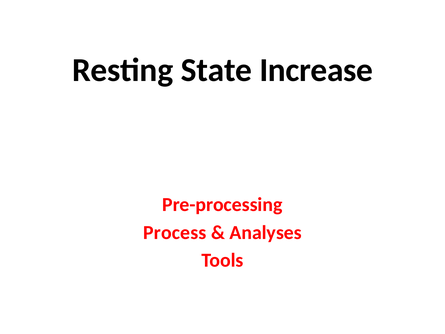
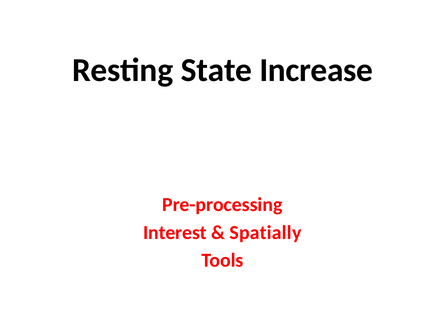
Process: Process -> Interest (175, 232)
Analyses: Analyses -> Spatially (266, 232)
